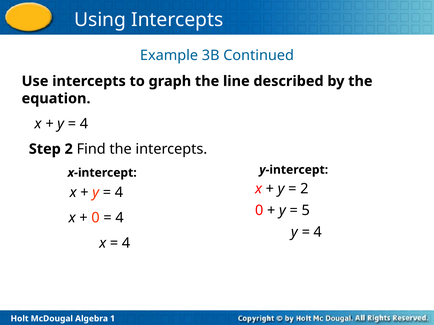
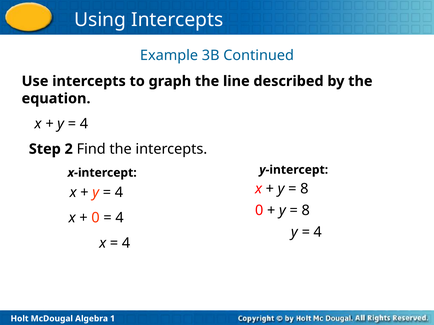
2: 2 -> 8 (304, 189)
5: 5 -> 8 (306, 211)
